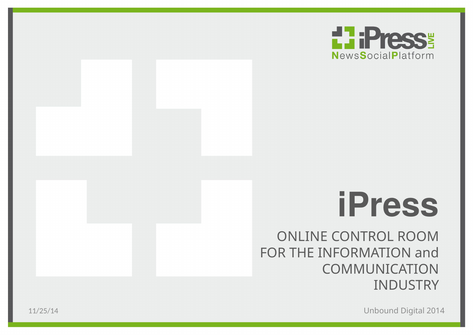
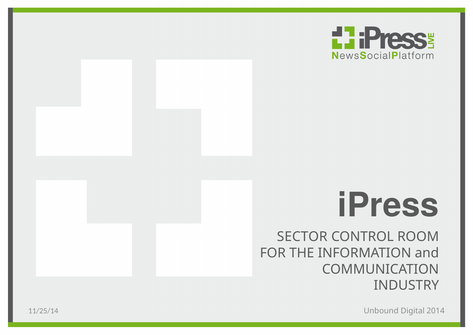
ONLINE: ONLINE -> SECTOR (302, 237)
